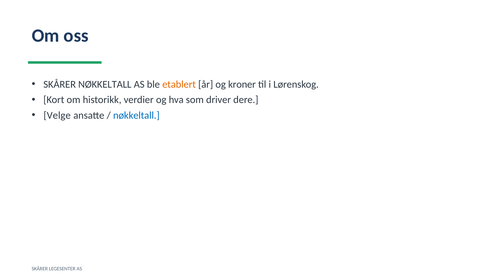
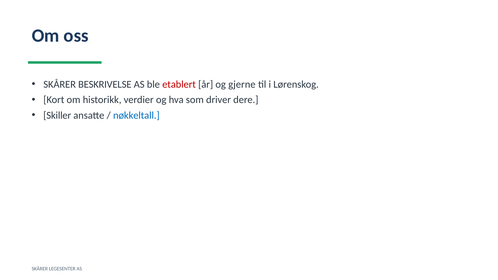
SKÅRER NØKKELTALL: NØKKELTALL -> BESKRIVELSE (105, 84)
etablert colour: orange -> red (179, 84)
kroner: kroner -> gjerne (242, 84)
Velge: Velge -> Skiller (57, 115)
